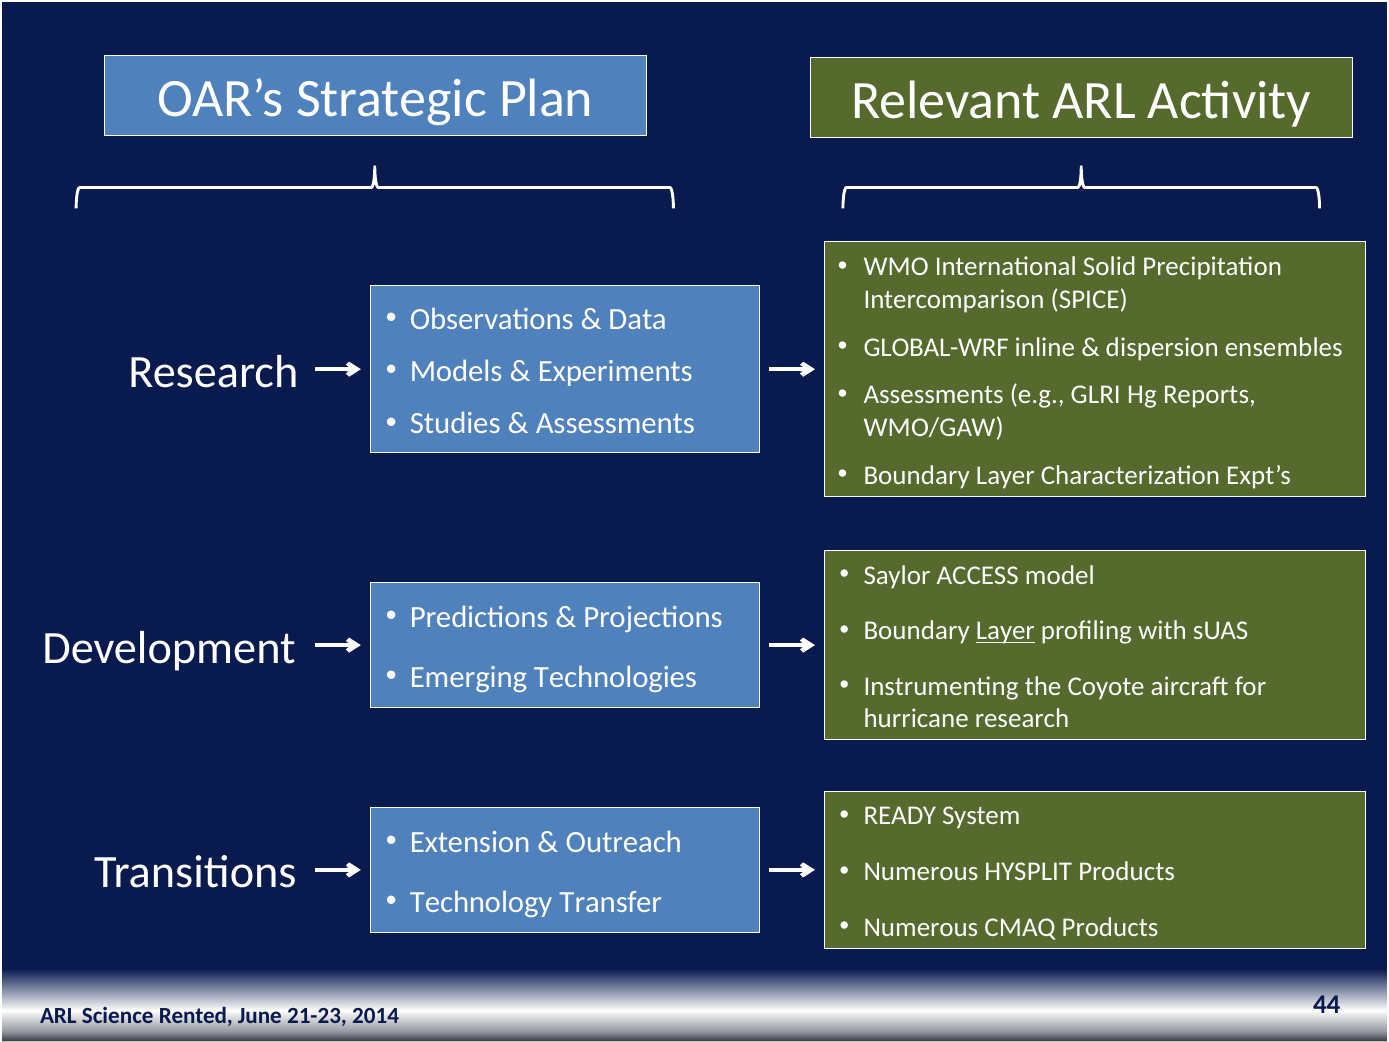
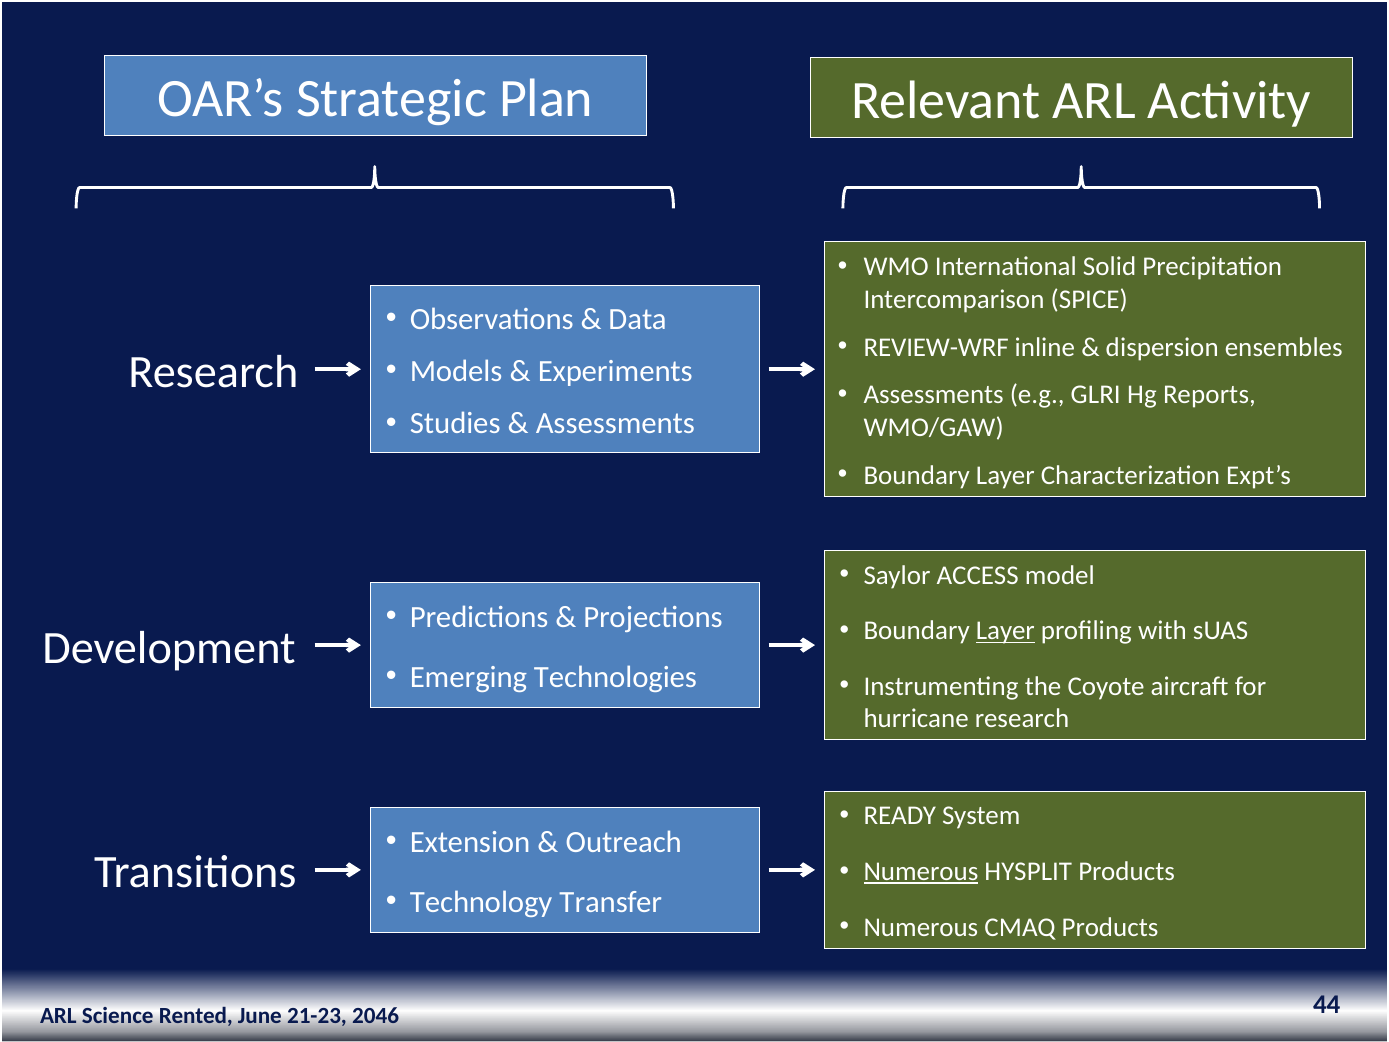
GLOBAL-WRF: GLOBAL-WRF -> REVIEW-WRF (936, 347)
Numerous underline: none -> present (921, 871)
2014: 2014 -> 2046 (376, 1015)
